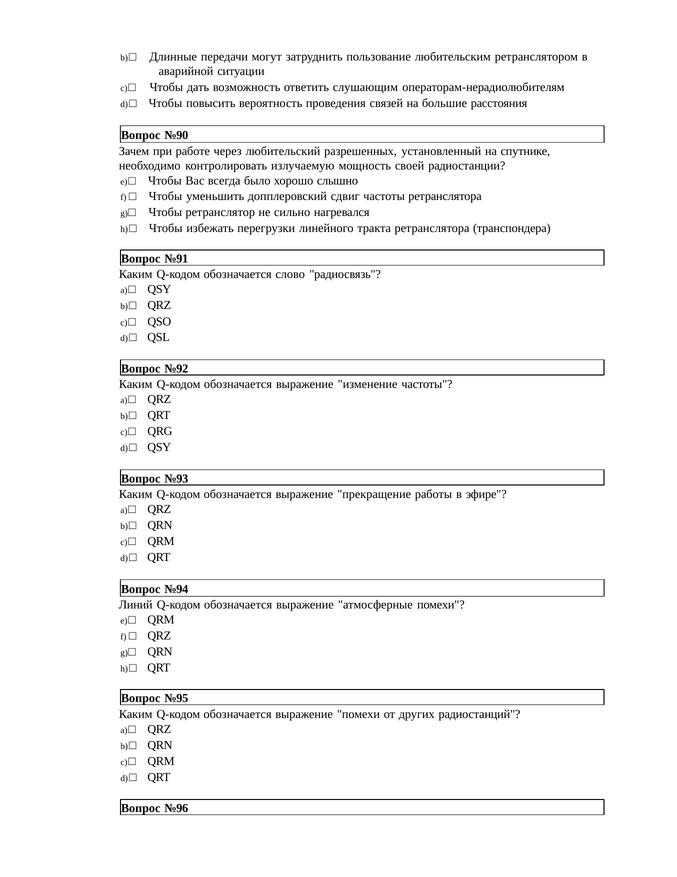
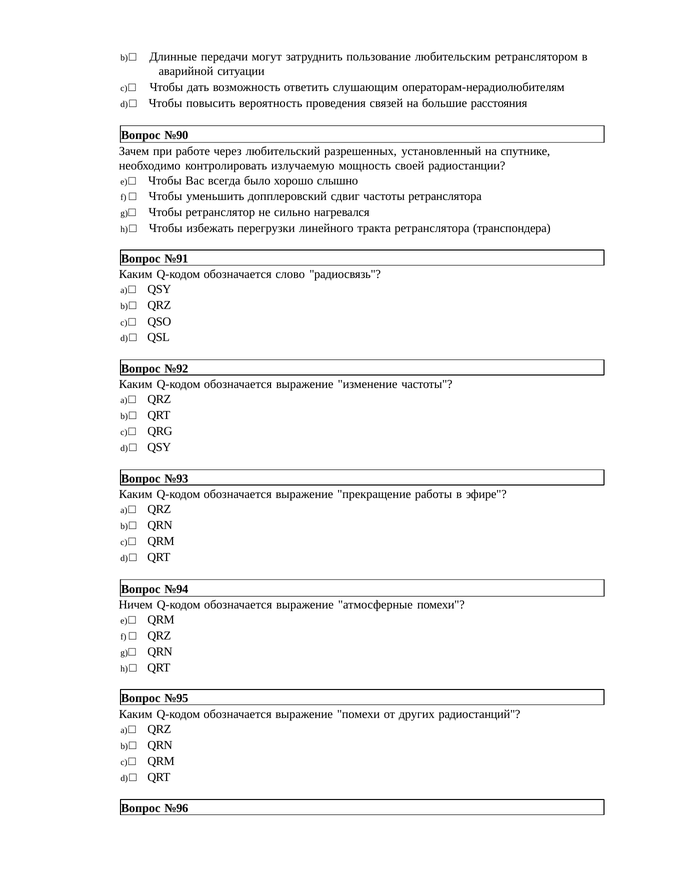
Линий: Линий -> Ничем (136, 604)
